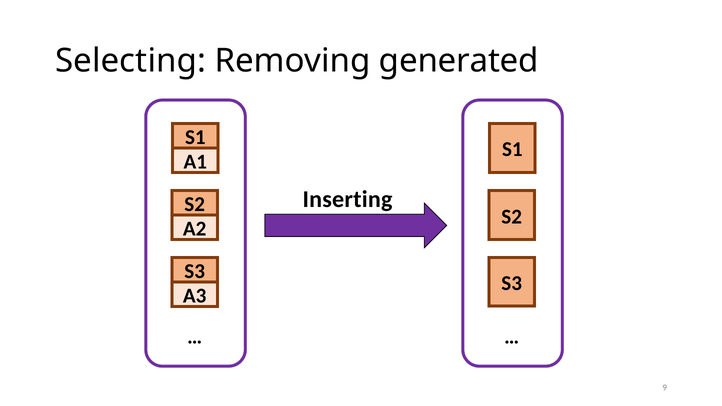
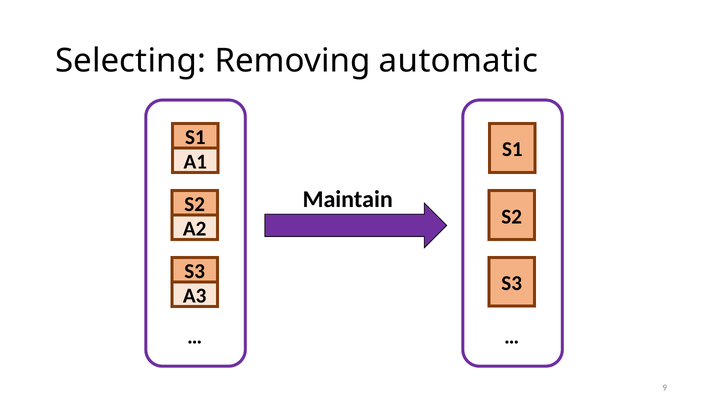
generated: generated -> automatic (459, 61)
Inserting: Inserting -> Maintain (348, 199)
